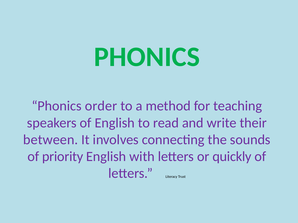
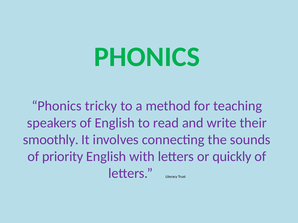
order: order -> tricky (101, 106)
between: between -> smoothly (51, 140)
